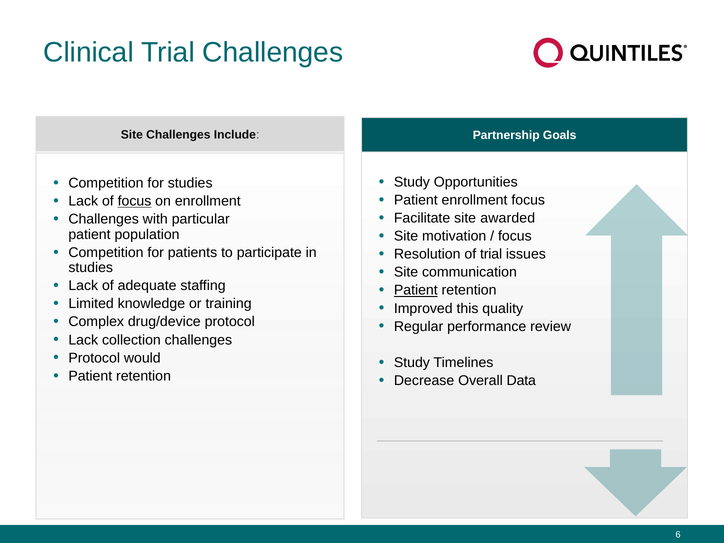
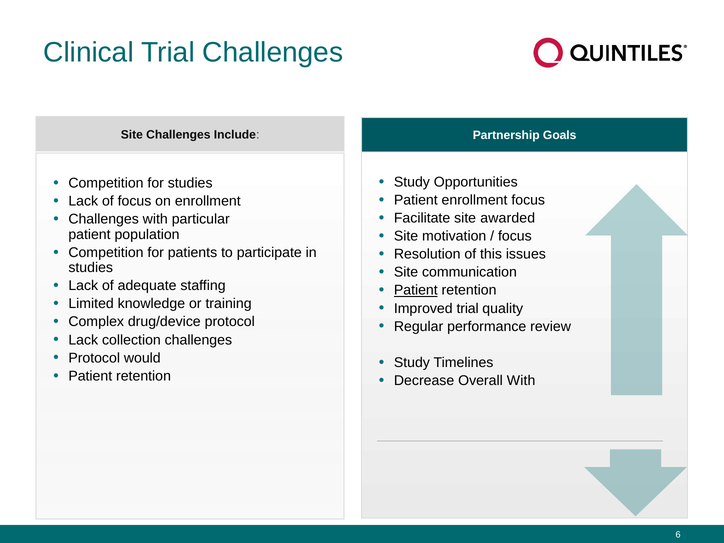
focus underline: present -> none (134, 201)
of trial: trial -> this (491, 254)
Improved this: this -> trial (468, 308)
Overall Data: Data -> With (521, 381)
